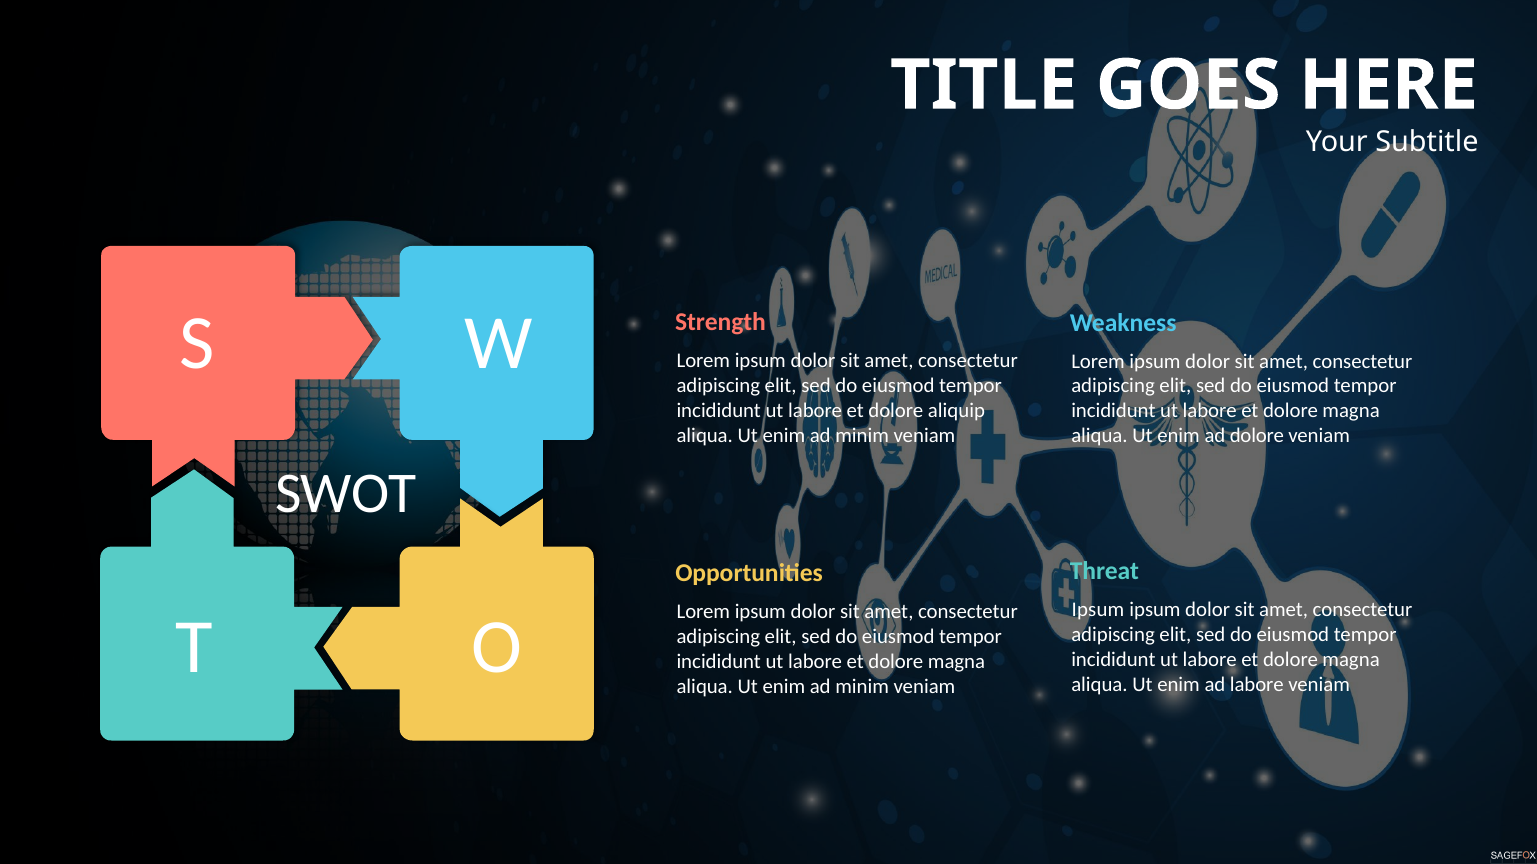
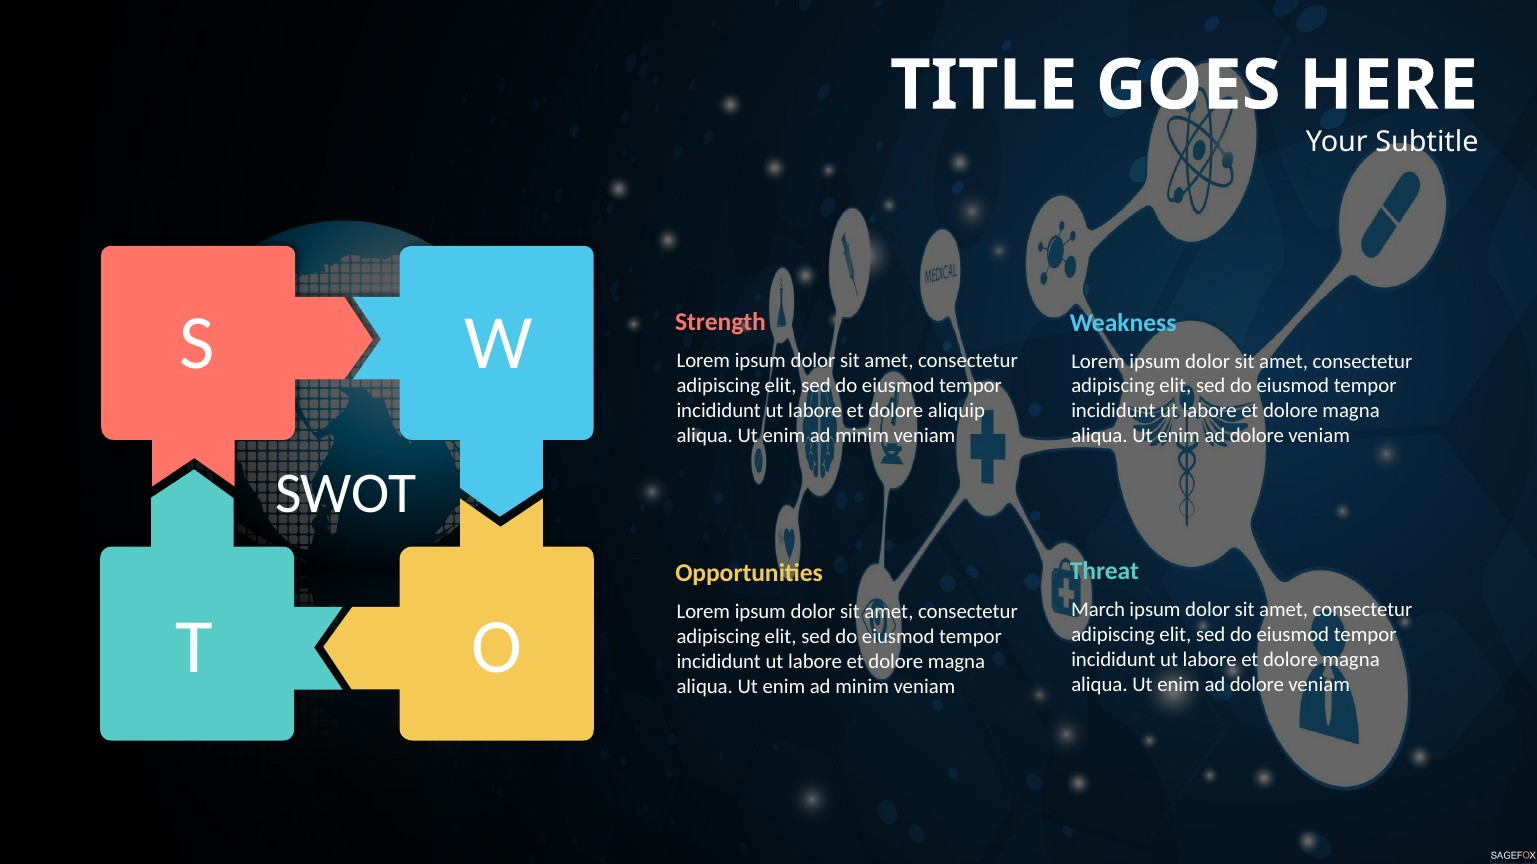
Ipsum: Ipsum -> March (1098, 610)
labore: labore -> dolore (1257, 685)
